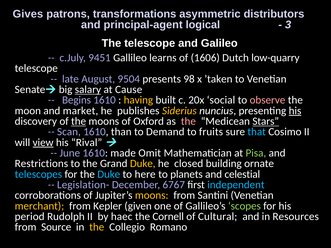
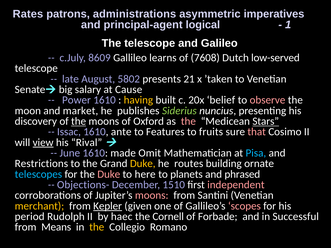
Gives: Gives -> Rates (28, 14)
transformations: transformations -> administrations (135, 14)
distributors: distributors -> imperatives (274, 14)
3: 3 -> 1 (288, 25)
9451: 9451 -> 8609 (99, 58)
1606: 1606 -> 7608 (205, 58)
low-quarry: low-quarry -> low-served (275, 58)
9504: 9504 -> 5802 (129, 79)
98: 98 -> 21 (189, 79)
salary underline: present -> none (88, 90)
Begins: Begins -> Power (76, 100)
social: social -> belief (221, 100)
Siderius colour: yellow -> light green (179, 111)
his underline: present -> none (295, 111)
Scan: Scan -> Issac (69, 132)
than: than -> ante (121, 132)
Demand: Demand -> Features (165, 132)
that colour: light blue -> pink (257, 132)
Pisa colour: light green -> light blue (256, 153)
closed: closed -> routes (189, 164)
Duke colour: light blue -> pink (109, 174)
celestial: celestial -> phrased (242, 174)
Legislation-: Legislation- -> Objections- (83, 185)
6767: 6767 -> 1510 (174, 185)
independent colour: light blue -> pink (236, 185)
moons colour: yellow -> pink (152, 196)
Kepler underline: none -> present (108, 206)
scopes colour: light green -> pink (244, 206)
Cultural: Cultural -> Forbade (218, 217)
Resources: Resources -> Successful (296, 217)
Source: Source -> Means (56, 227)
